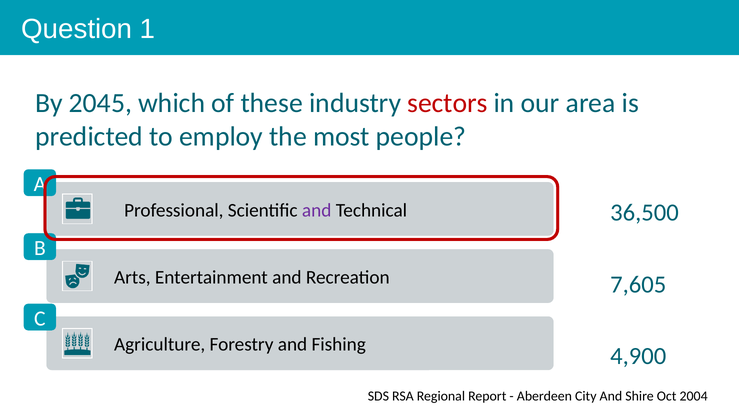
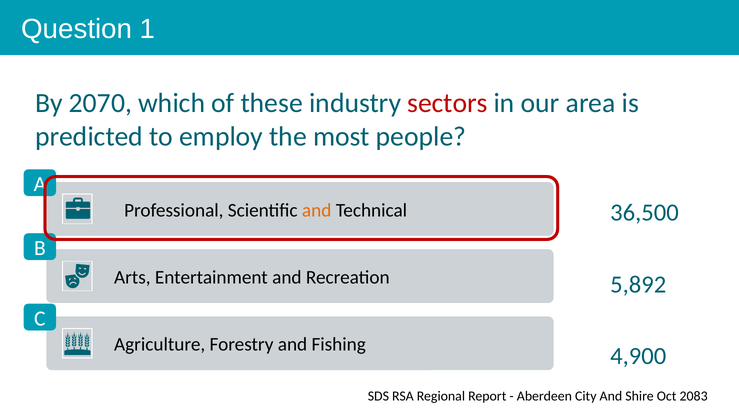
2045: 2045 -> 2070 (100, 103)
and colour: purple -> orange (317, 210)
7,605: 7,605 -> 5,892 (638, 284)
2004: 2004 -> 2083 (694, 396)
